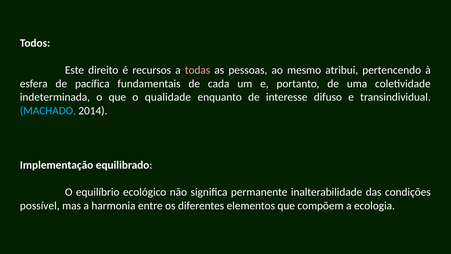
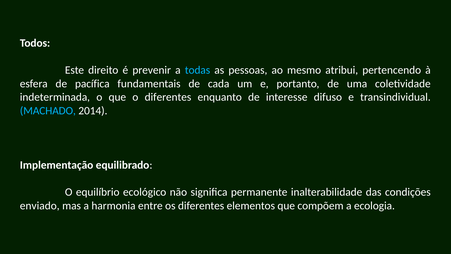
recursos: recursos -> prevenir (152, 70)
todas colour: pink -> light blue (198, 70)
o qualidade: qualidade -> diferentes (168, 97)
possível: possível -> enviado (40, 205)
